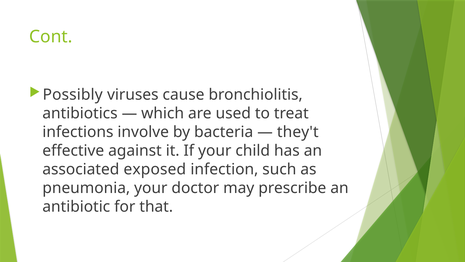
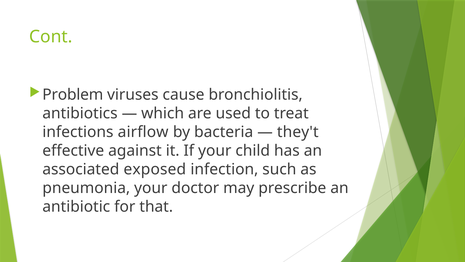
Possibly: Possibly -> Problem (73, 95)
involve: involve -> airﬂow (143, 132)
